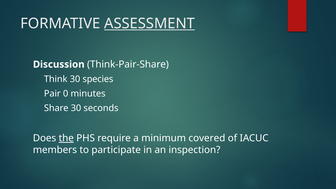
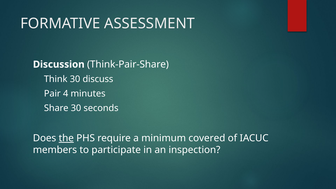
ASSESSMENT underline: present -> none (150, 24)
species: species -> discuss (98, 79)
0: 0 -> 4 (66, 94)
